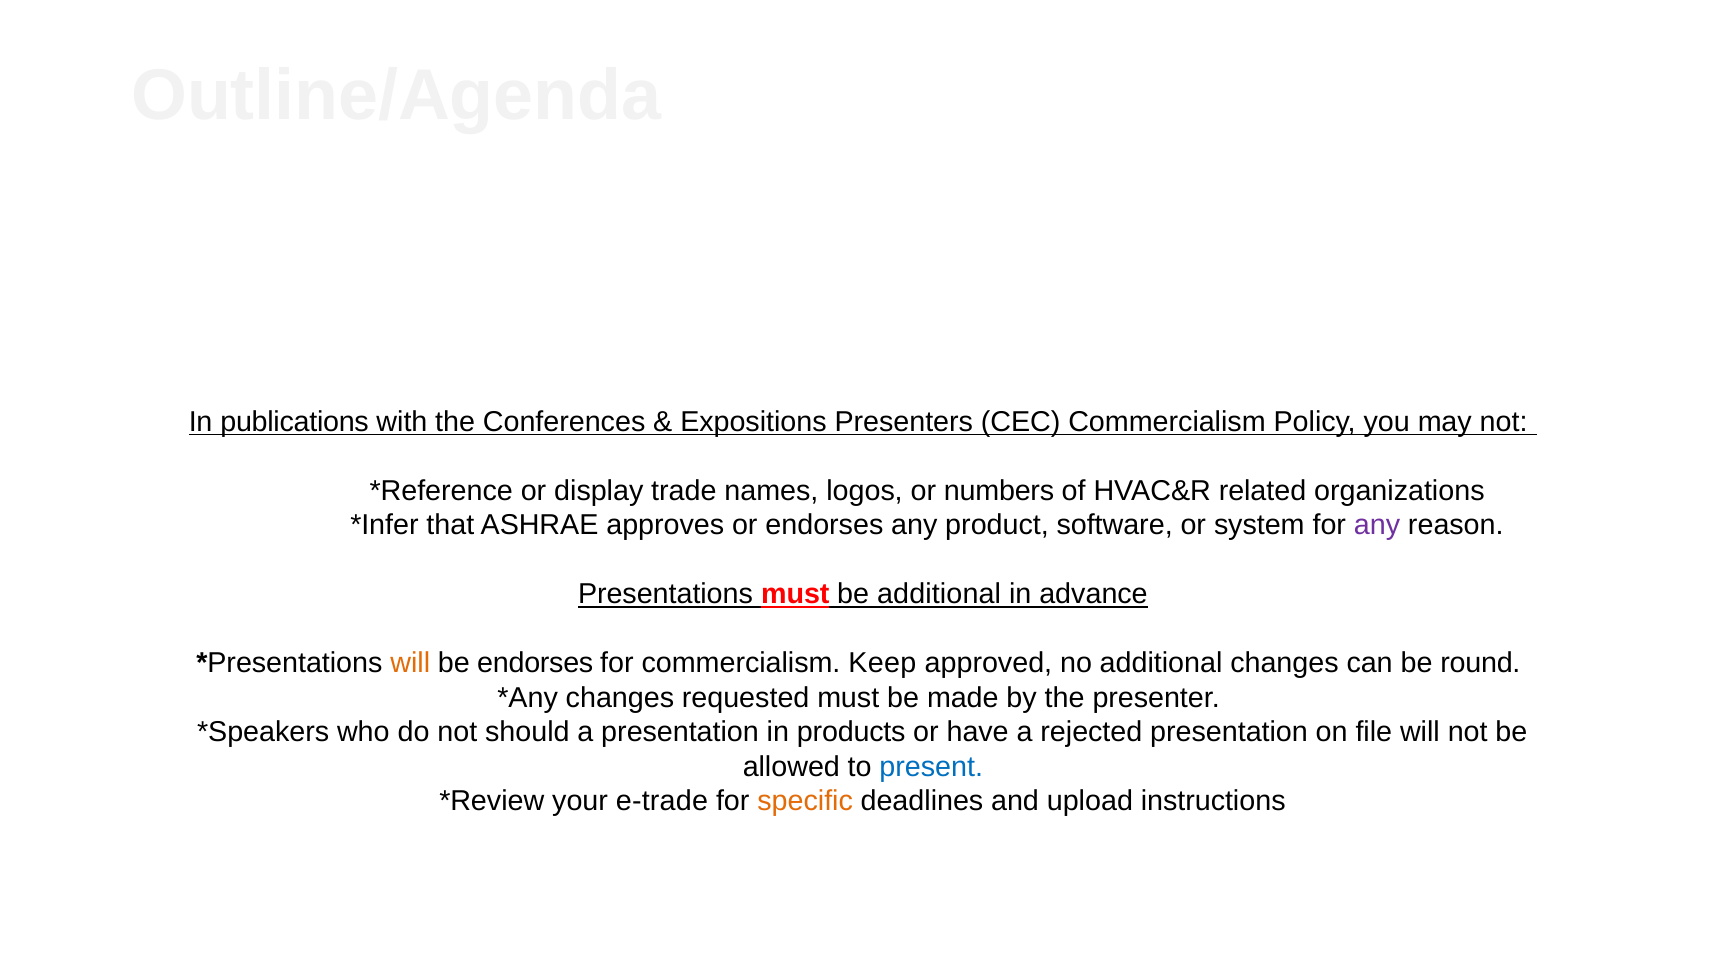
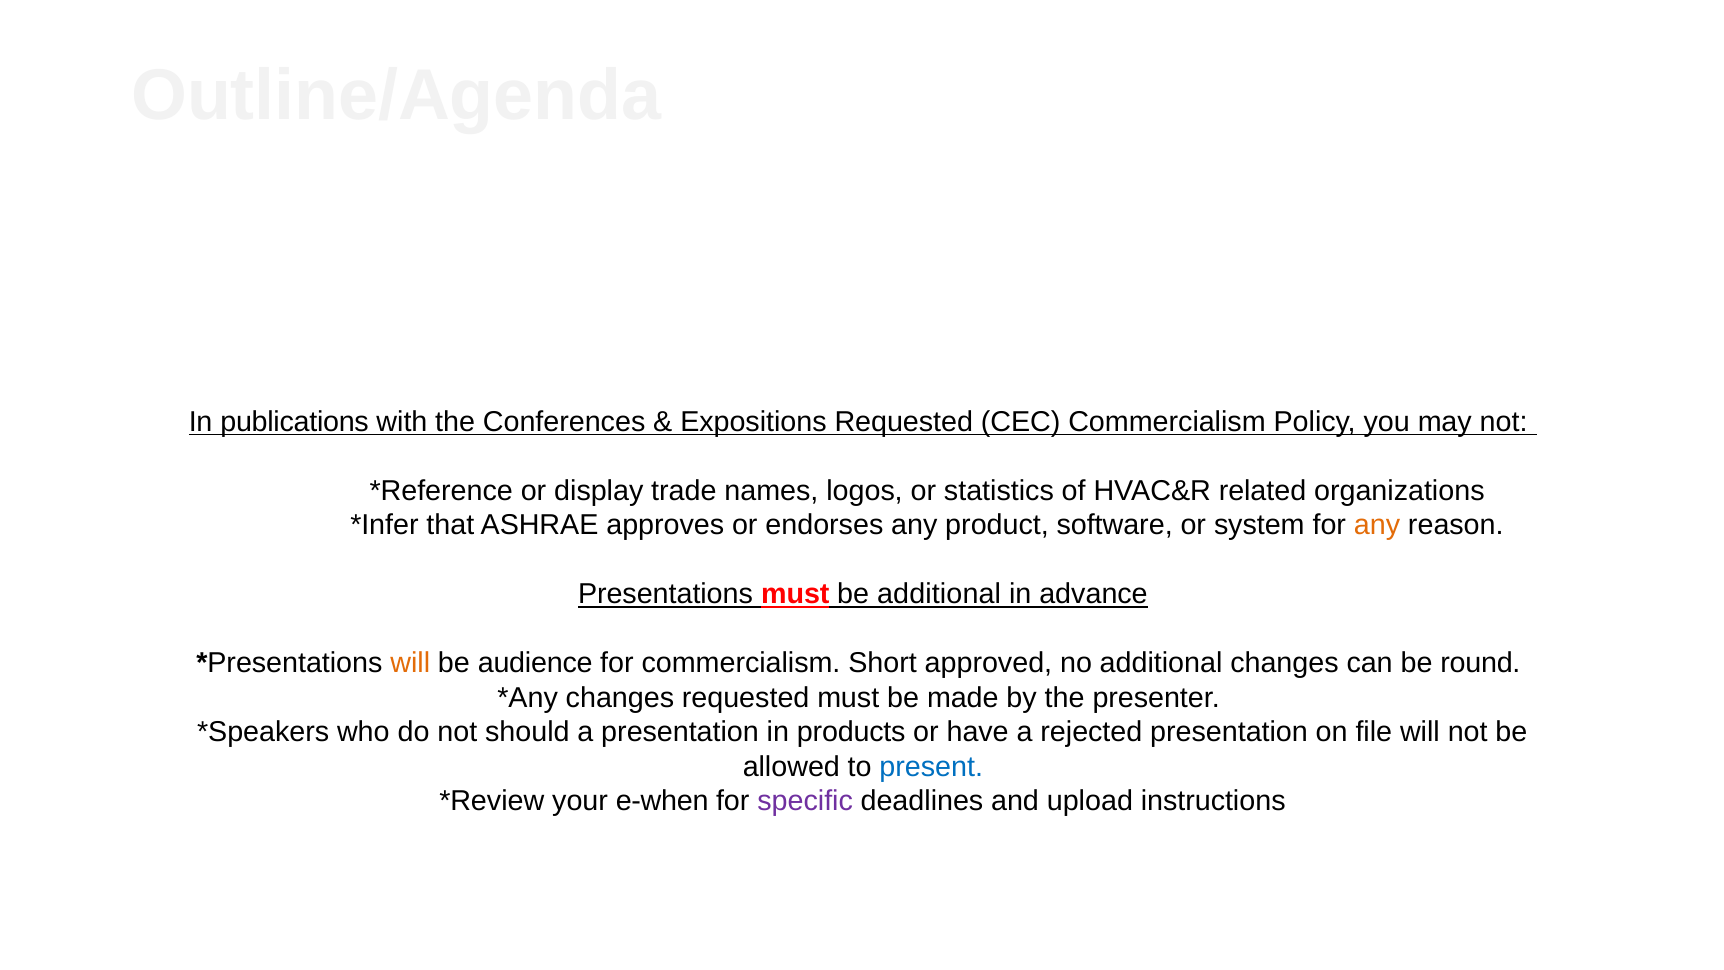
Expositions Presenters: Presenters -> Requested (904, 422)
numbers: numbers -> statistics (999, 491)
any colour: purple -> orange (1377, 525)
be endorses: endorses -> audience (535, 663)
Keep: Keep -> Short (883, 663)
e-trade: e-trade -> e-when (662, 801)
specific colour: orange -> purple (805, 801)
